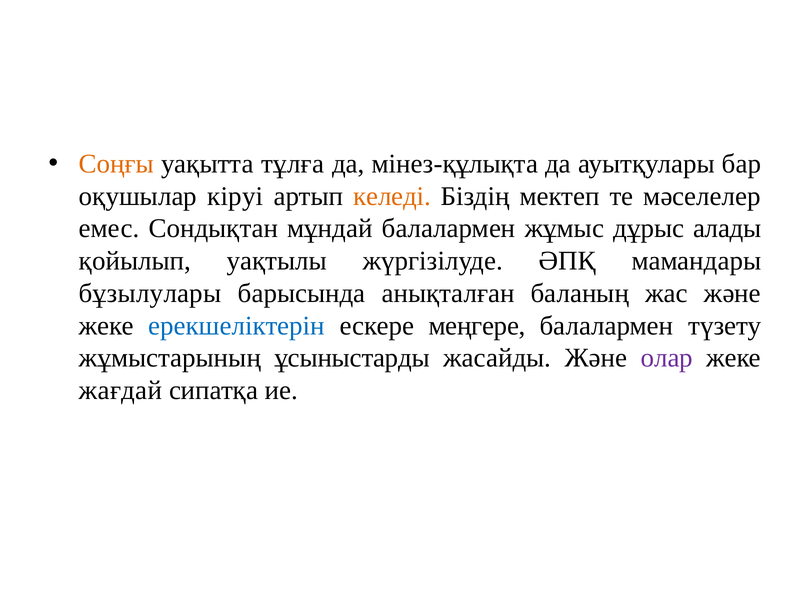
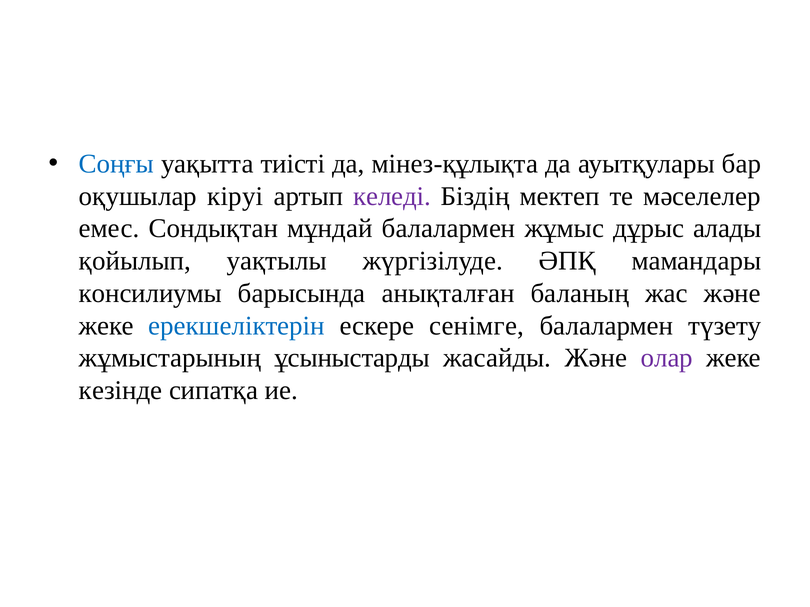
Соңғы colour: orange -> blue (117, 164)
тұлға: тұлға -> тиісті (293, 164)
келеді colour: orange -> purple (392, 196)
бұзылулары: бұзылулары -> консилиумы (150, 293)
меңгере: меңгере -> сенімге (477, 326)
жағдай: жағдай -> кезінде (121, 391)
